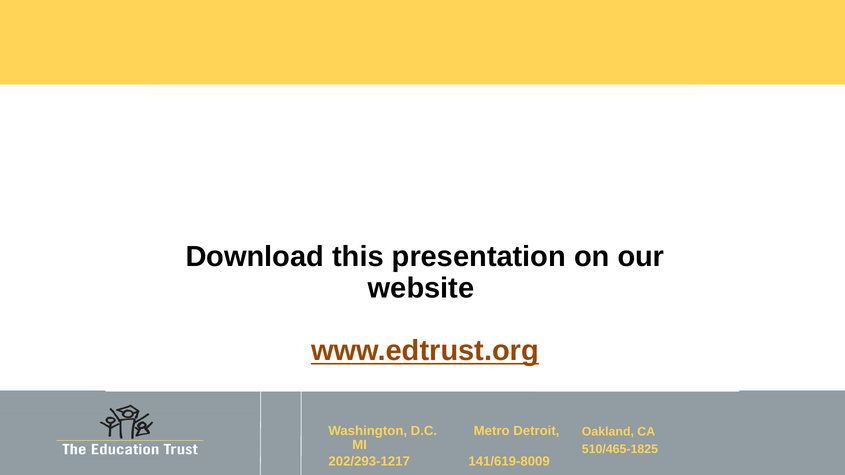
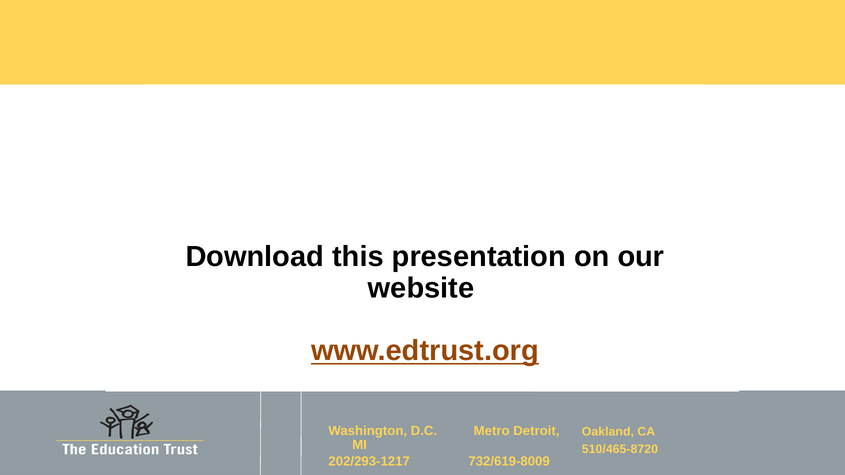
510/465-1825: 510/465-1825 -> 510/465-8720 (620, 449)
141/619-8009: 141/619-8009 -> 732/619-8009 (509, 462)
